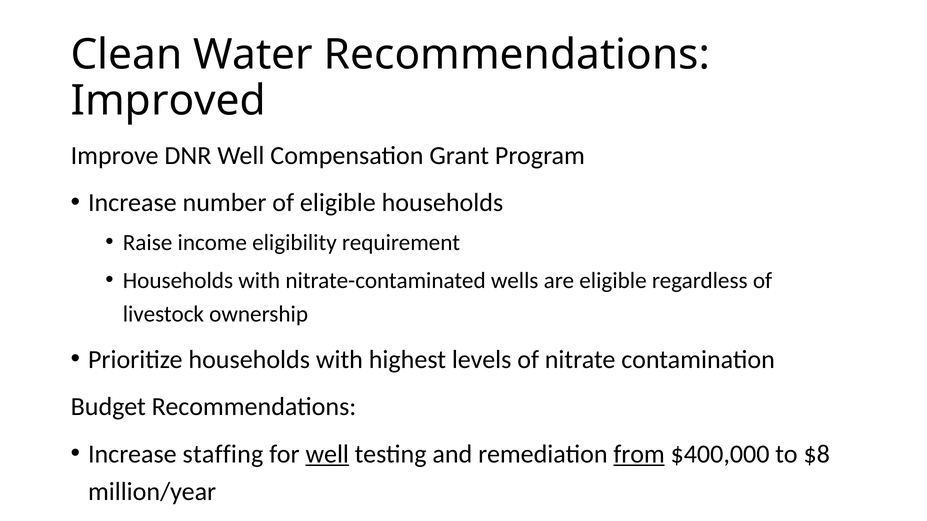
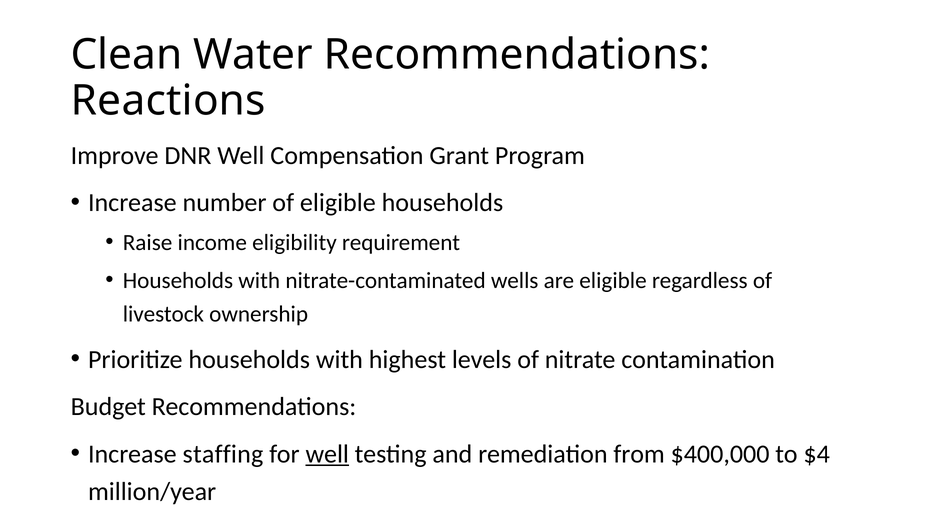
Improved: Improved -> Reactions (168, 101)
from underline: present -> none (639, 454)
$8: $8 -> $4 (817, 454)
